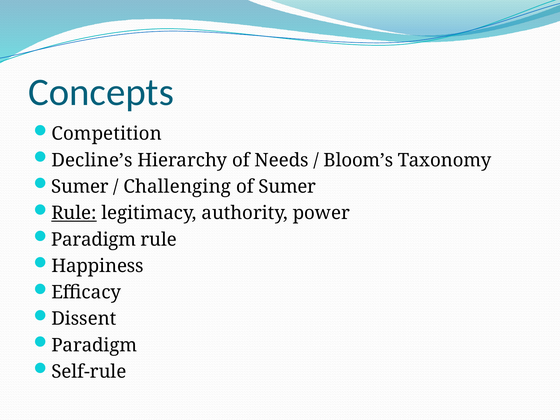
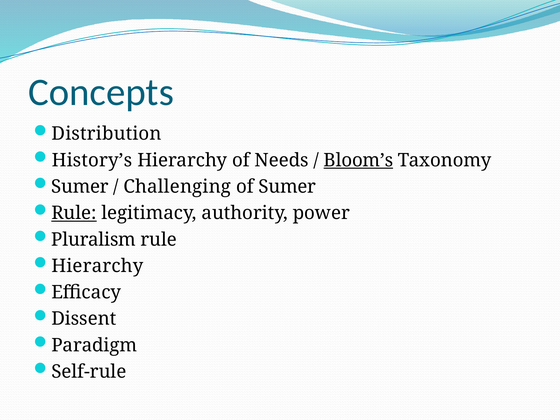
Competition: Competition -> Distribution (107, 134)
Decline’s: Decline’s -> History’s (92, 160)
Bloom’s underline: none -> present (358, 160)
Paradigm: Paradigm -> Pluralism (94, 240)
Happiness: Happiness -> Hierarchy (97, 266)
